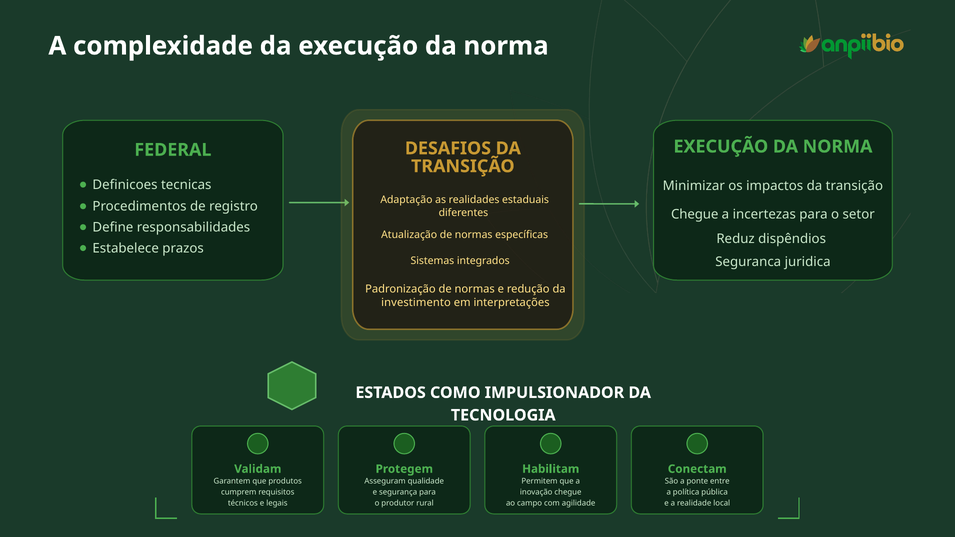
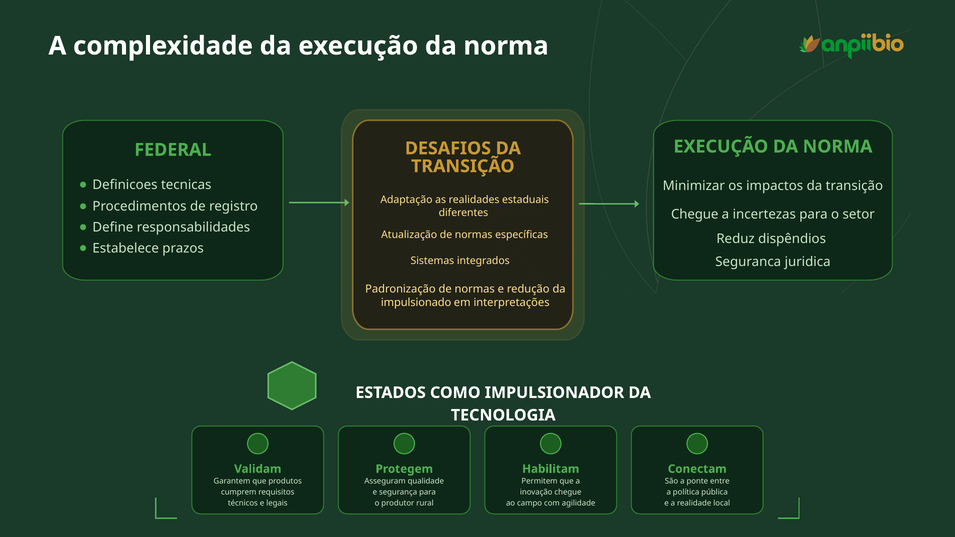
investimento: investimento -> impulsionado (416, 303)
